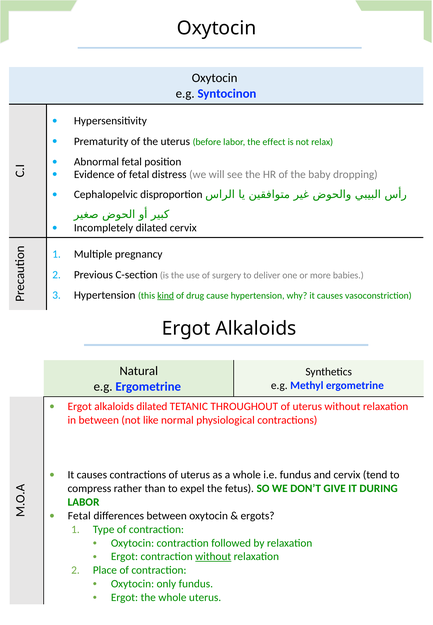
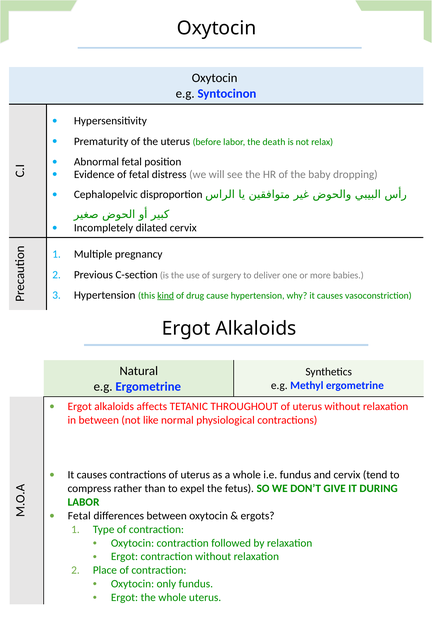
effect: effect -> death (274, 142)
alkaloids dilated: dilated -> affects (152, 407)
without underline: present -> none (213, 557)
